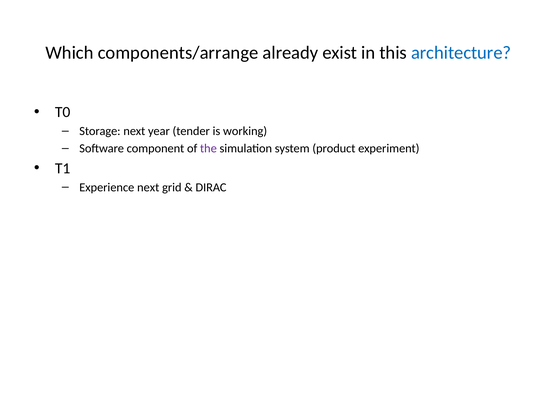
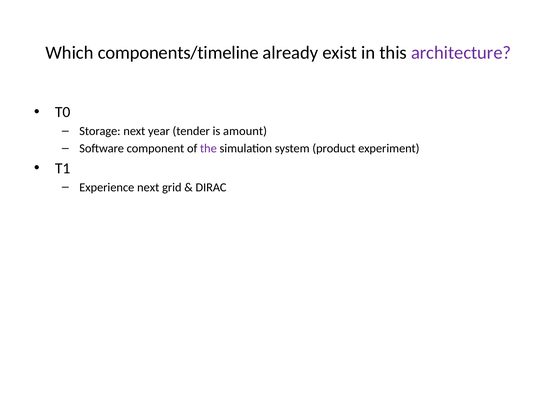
components/arrange: components/arrange -> components/timeline (178, 53)
architecture colour: blue -> purple (461, 53)
working: working -> amount (245, 131)
